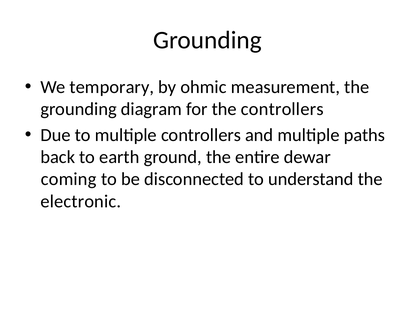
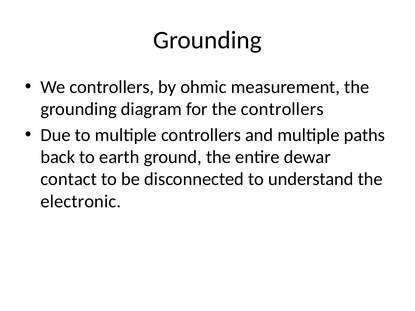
We temporary: temporary -> controllers (112, 87)
coming: coming -> contact (69, 179)
